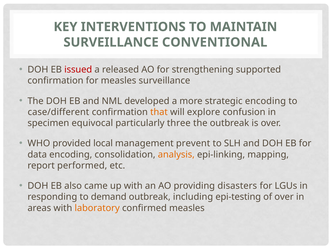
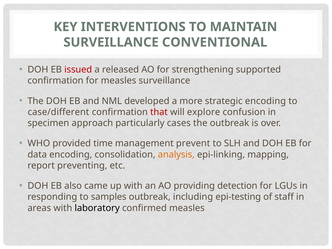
that colour: orange -> red (159, 112)
equivocal: equivocal -> approach (92, 123)
three: three -> cases (179, 123)
local: local -> time (103, 143)
performed: performed -> preventing (82, 166)
disasters: disasters -> detection (237, 186)
demand: demand -> samples (109, 197)
of over: over -> staff (284, 197)
laboratory colour: orange -> black (97, 208)
